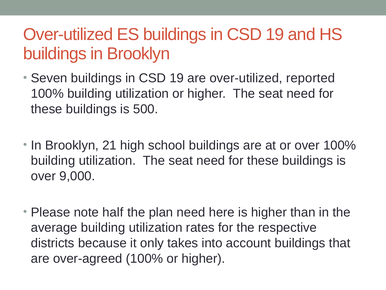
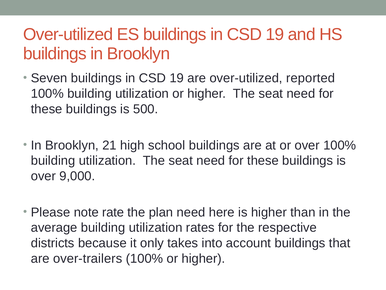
half: half -> rate (113, 212)
over-agreed: over-agreed -> over-trailers (88, 258)
